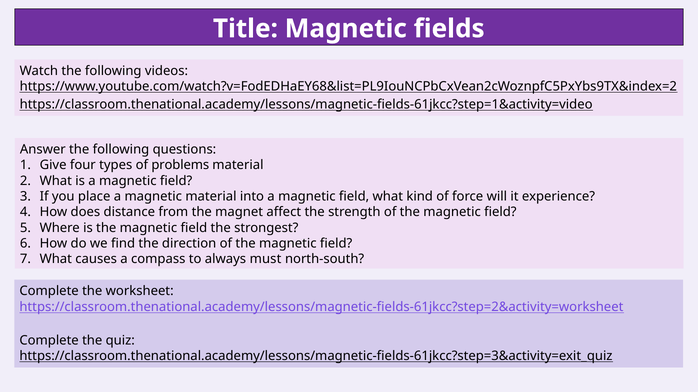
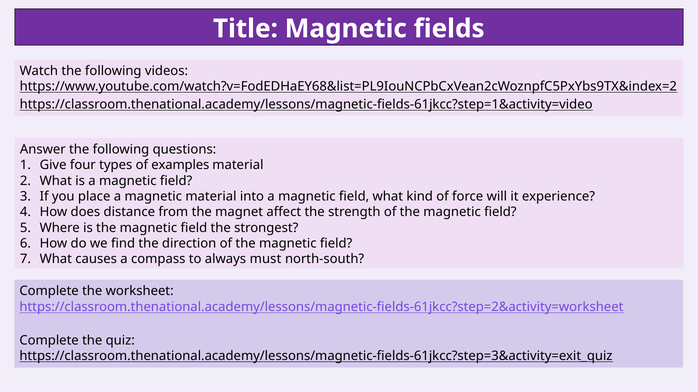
problems: problems -> examples (180, 165)
